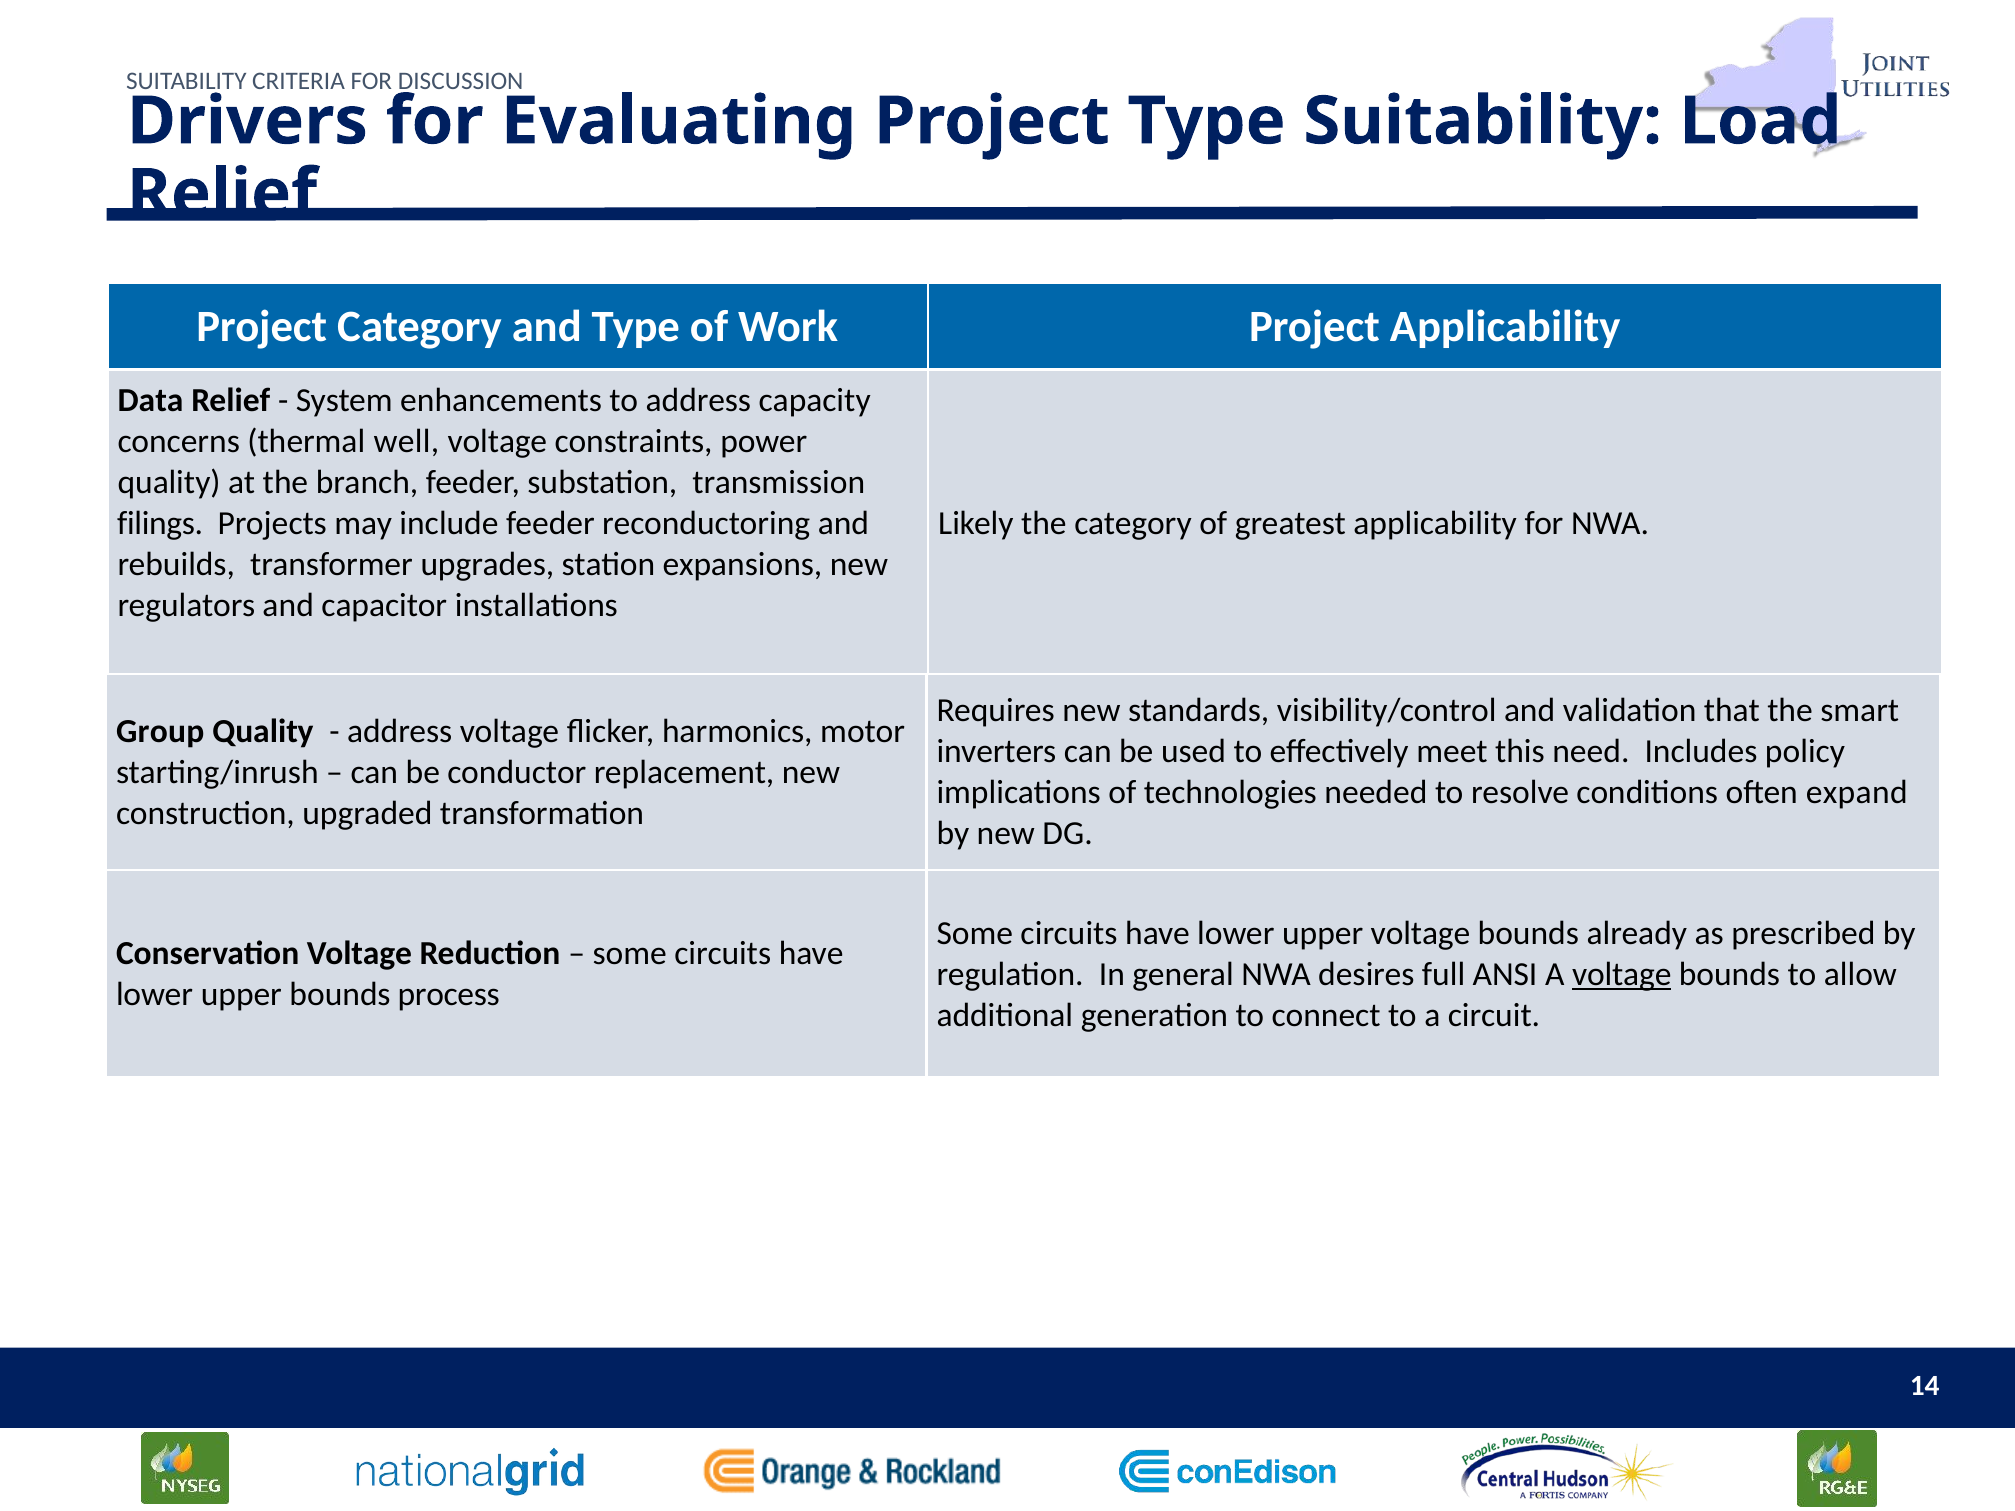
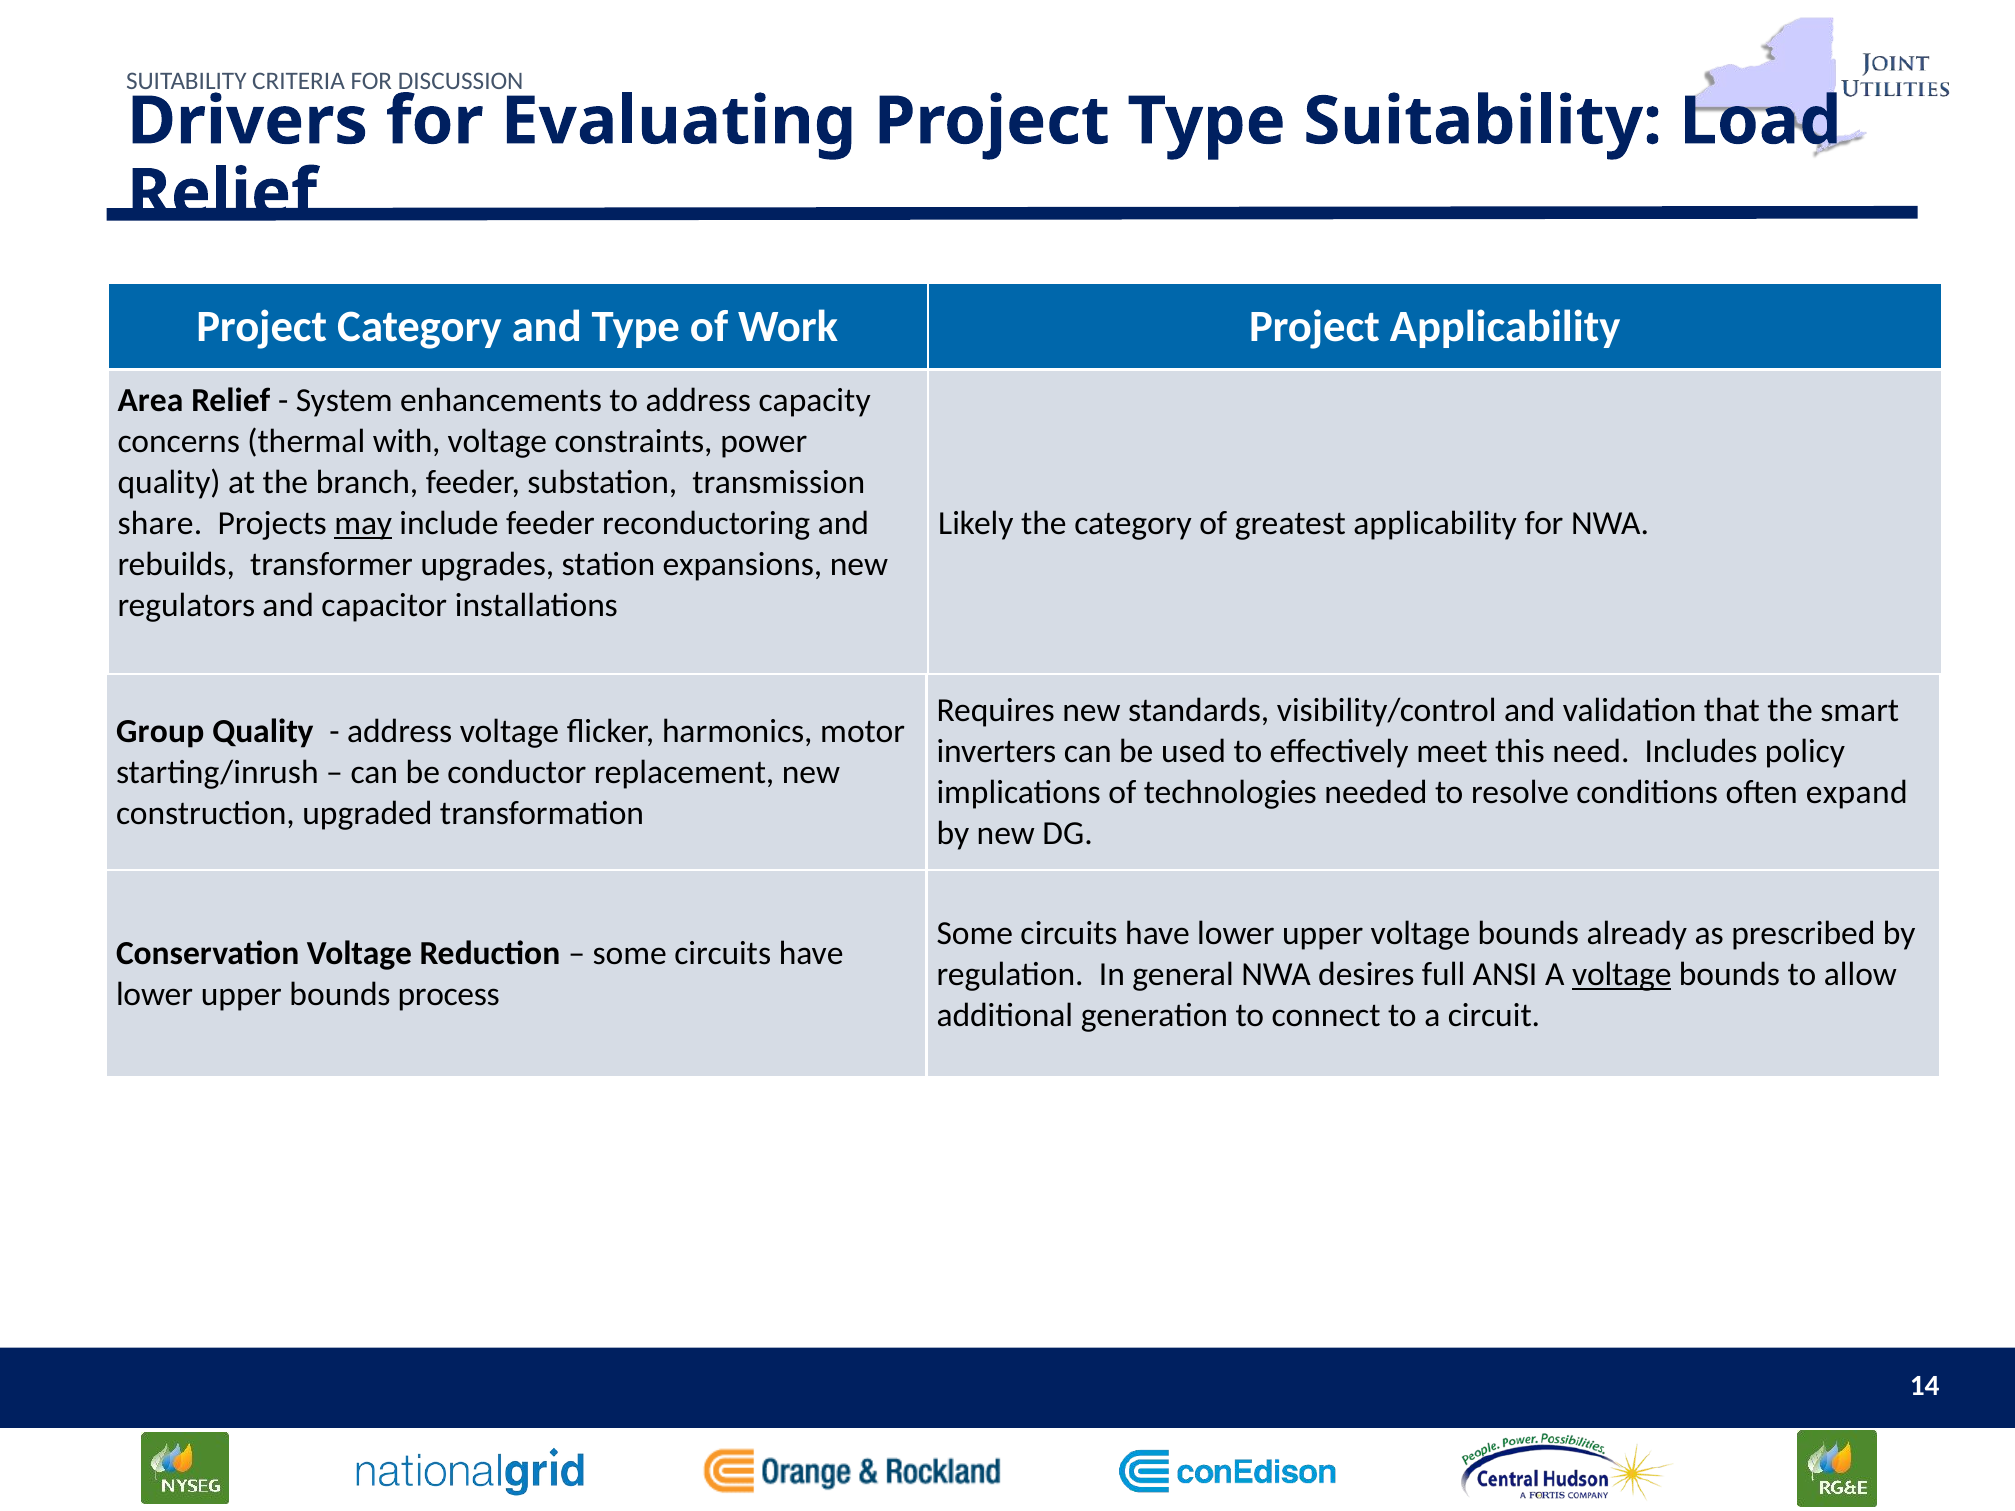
Data: Data -> Area (150, 401)
well: well -> with (407, 442)
filings: filings -> share (160, 523)
may underline: none -> present (363, 523)
